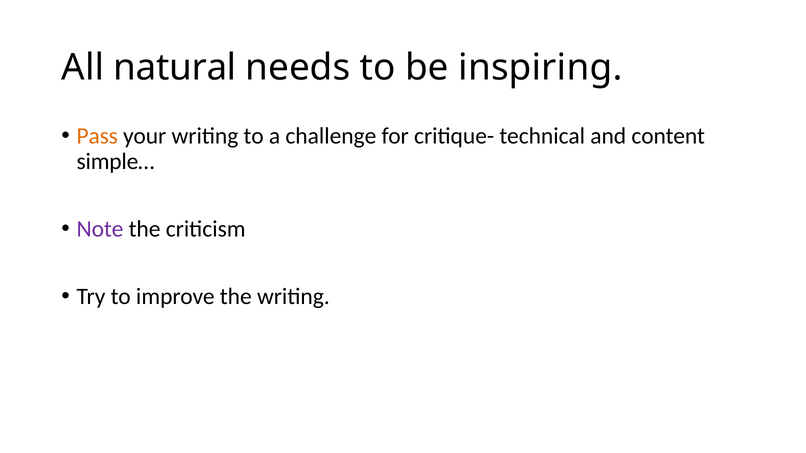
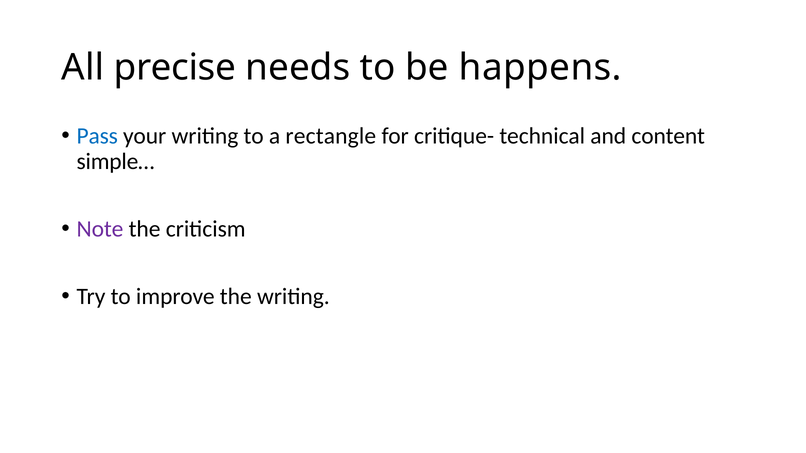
natural: natural -> precise (175, 68)
inspiring: inspiring -> happens (540, 68)
Pass colour: orange -> blue (97, 136)
challenge: challenge -> rectangle (331, 136)
